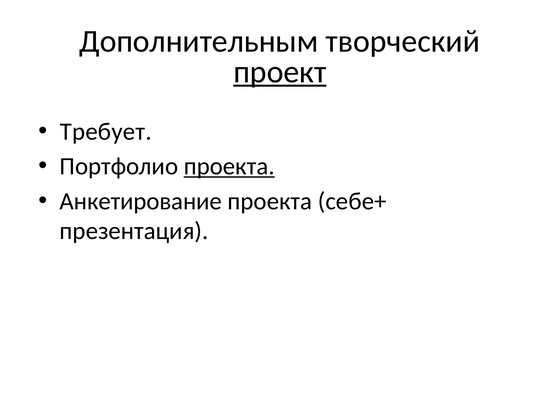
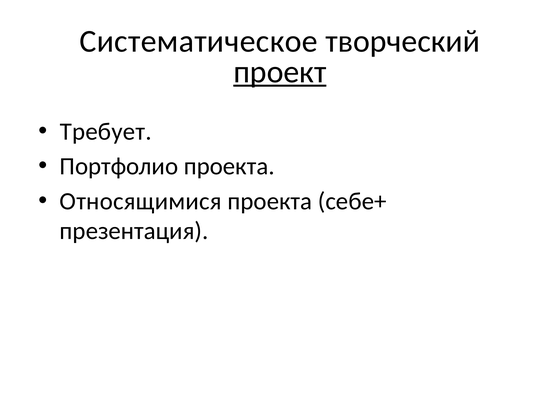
Дополнительным: Дополнительным -> Систематическое (199, 41)
проекта underline: present -> none (229, 166)
Анкетирование: Анкетирование -> Относящимися (141, 201)
